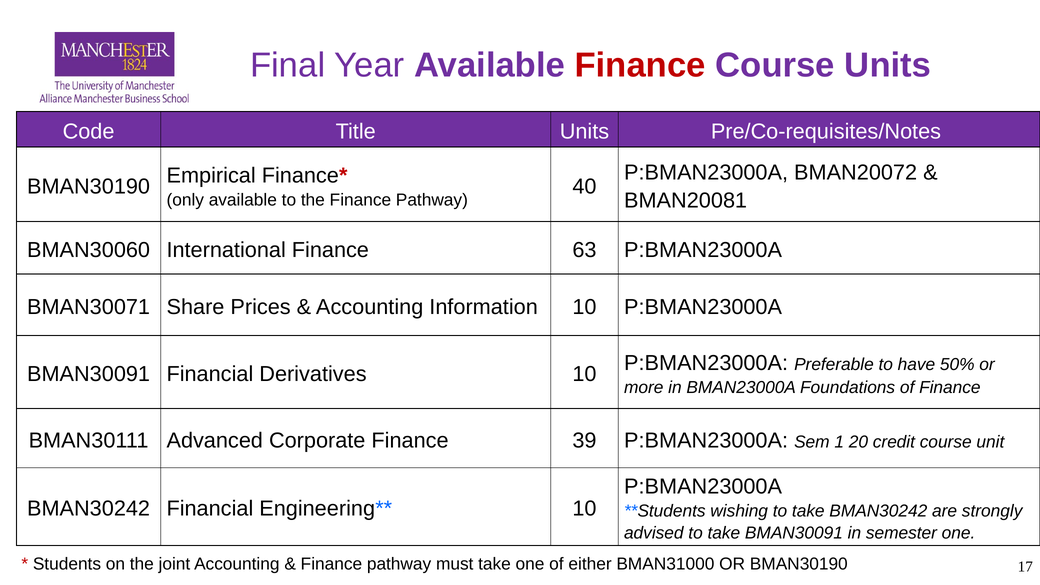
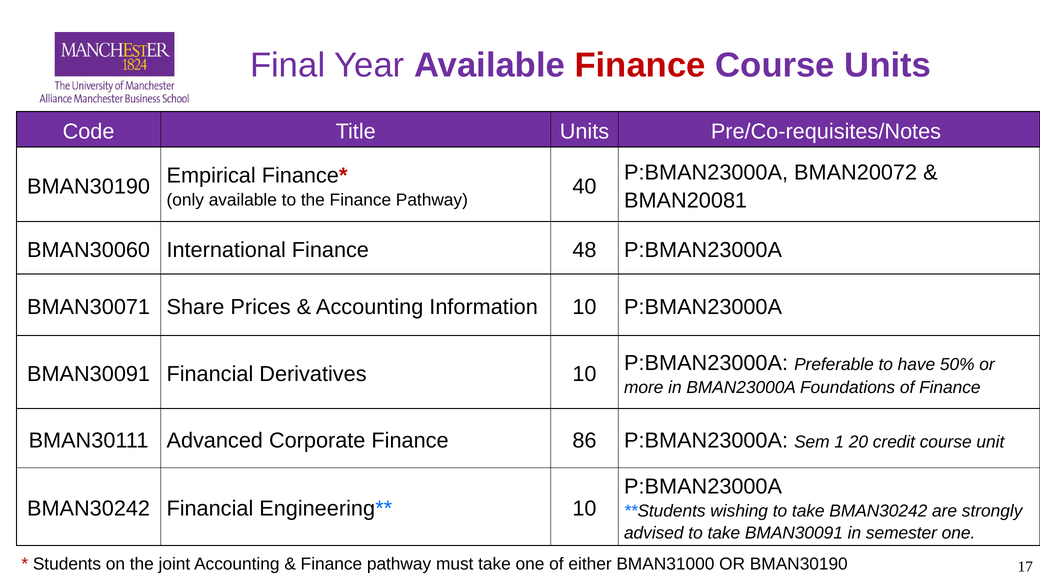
63: 63 -> 48 (585, 250)
39: 39 -> 86 (585, 440)
